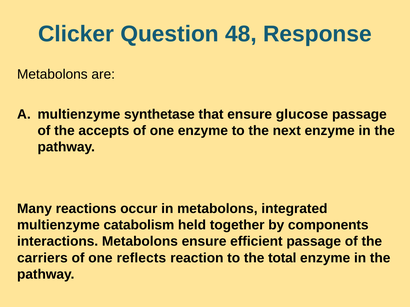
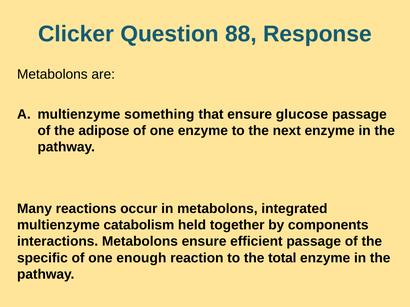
48: 48 -> 88 (241, 34)
synthetase: synthetase -> something (159, 114)
accepts: accepts -> adipose (104, 131)
carriers: carriers -> specific (42, 258)
reflects: reflects -> enough (141, 258)
